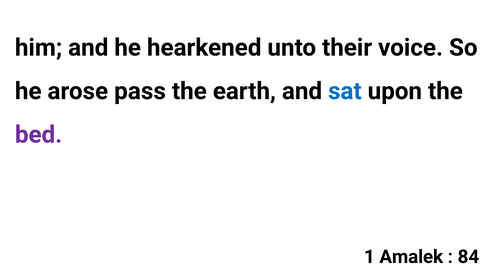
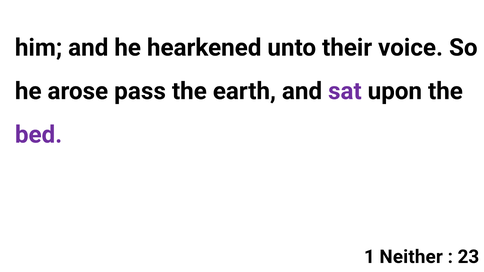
sat colour: blue -> purple (345, 91)
Amalek: Amalek -> Neither (411, 257)
84: 84 -> 23 (468, 257)
